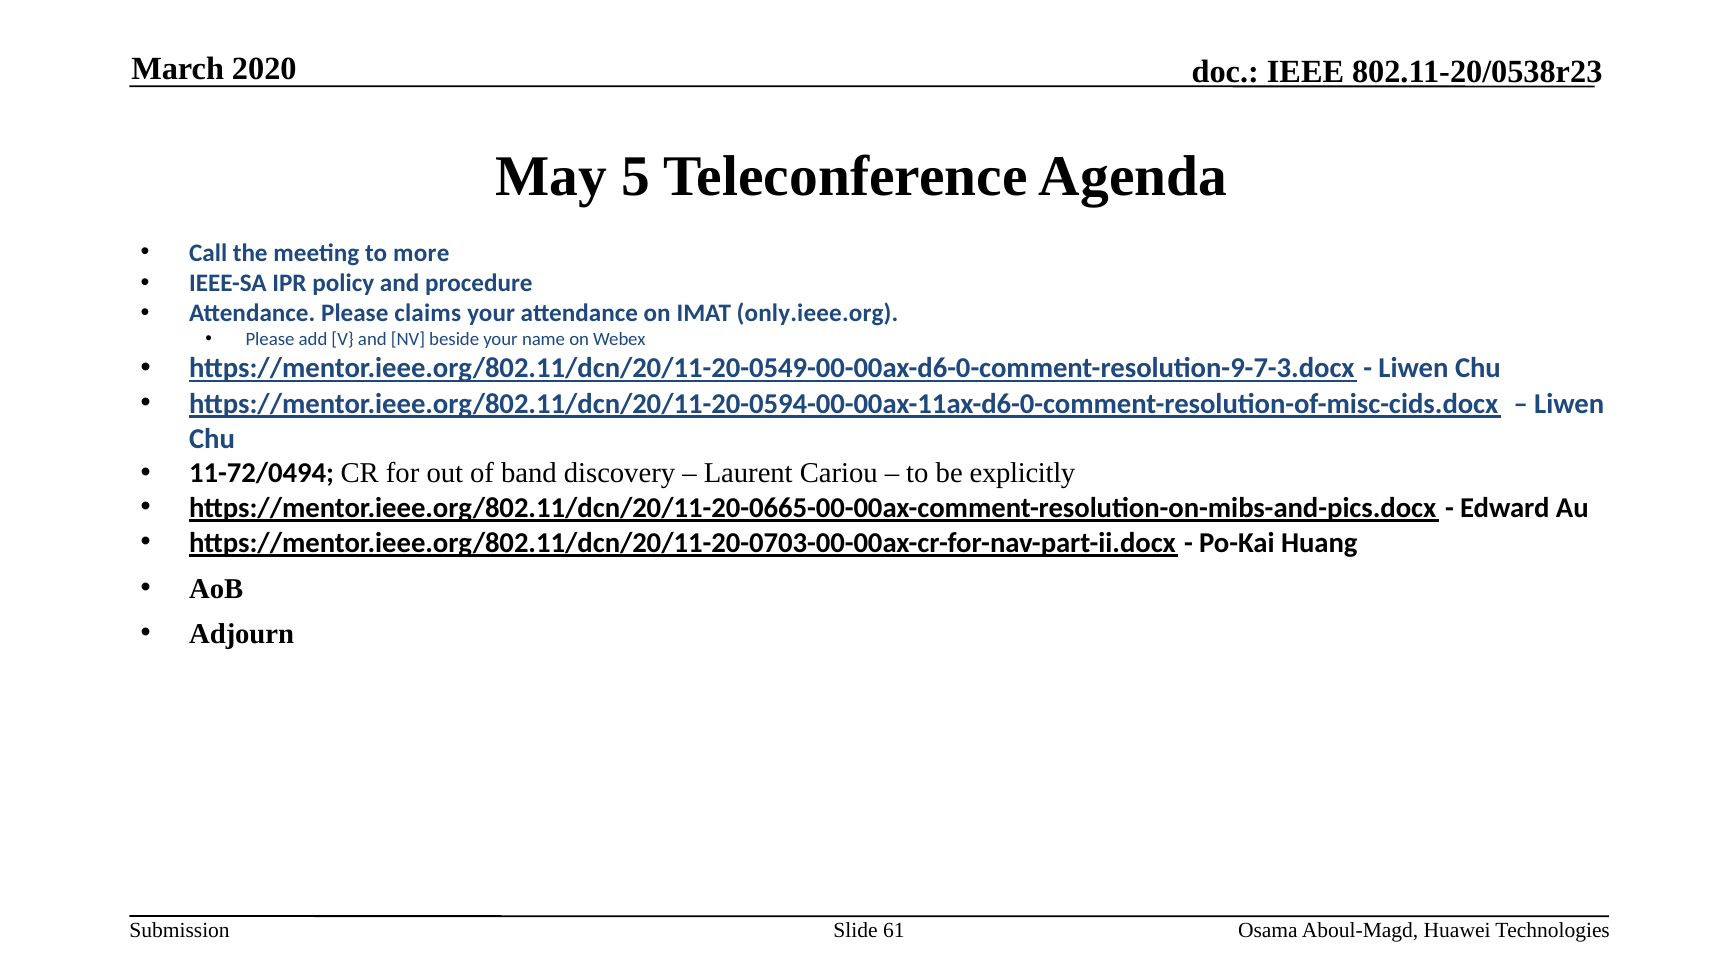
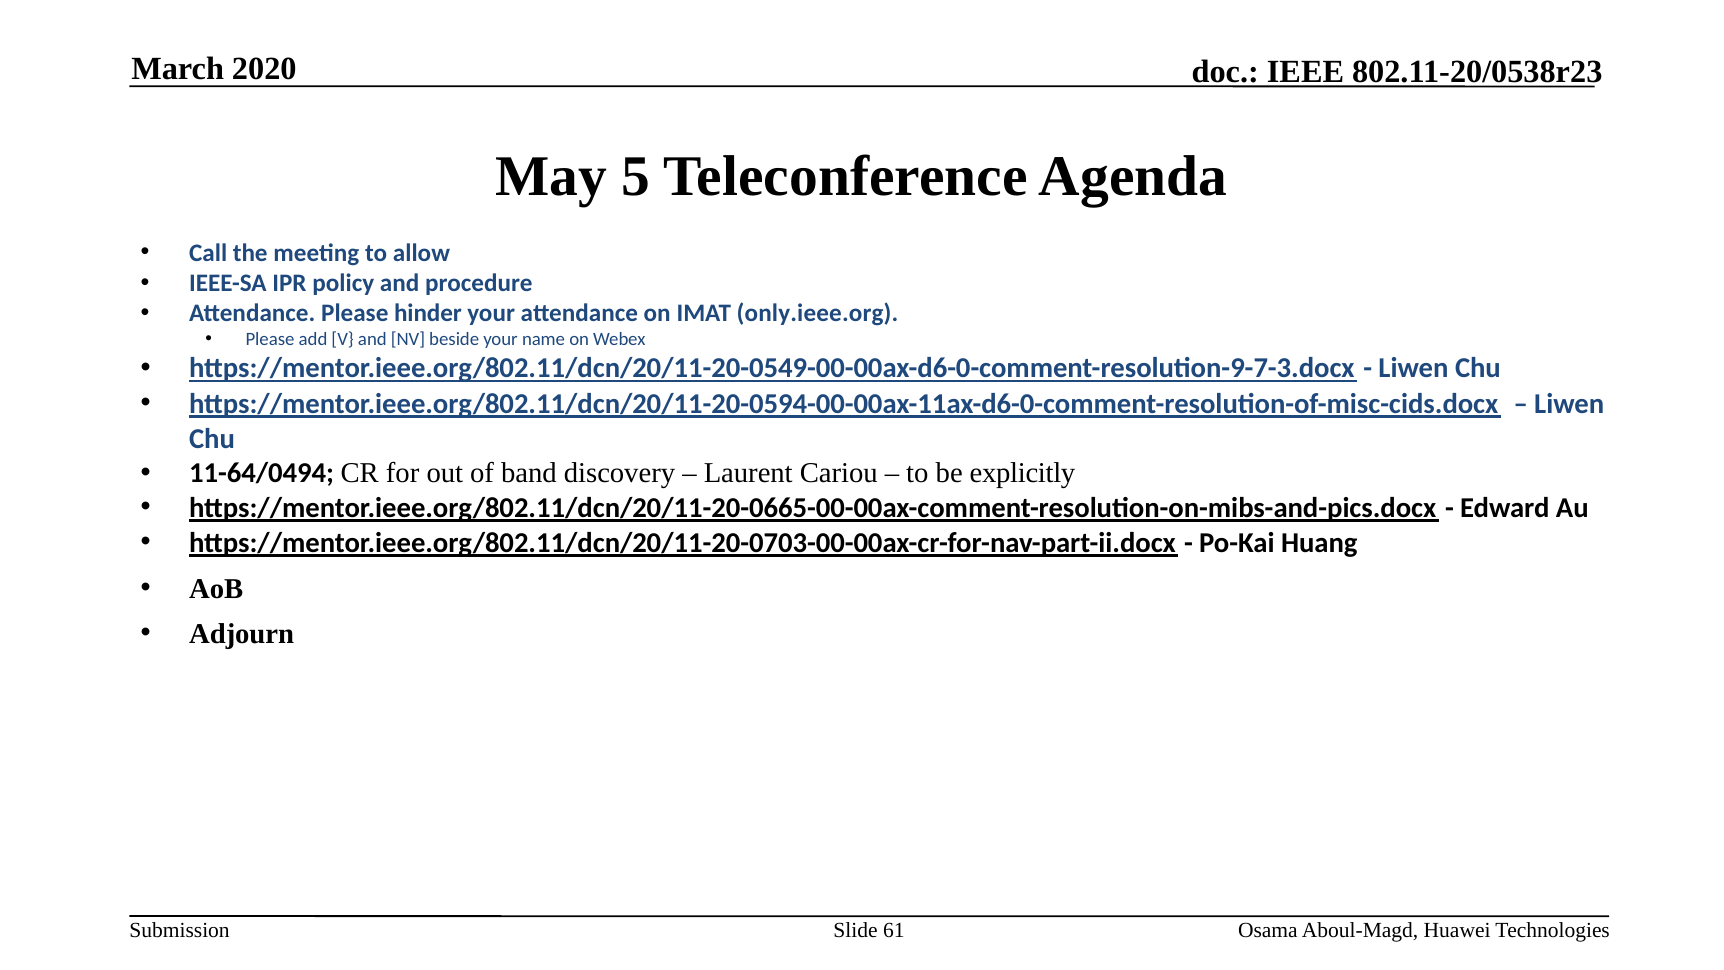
more: more -> allow (421, 253)
claims: claims -> hinder (428, 313)
11-72/0494: 11-72/0494 -> 11-64/0494 (262, 473)
